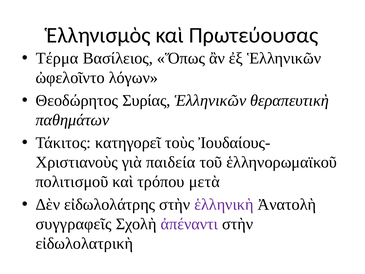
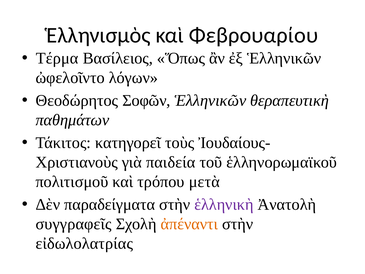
Πρωτεύουσας: Πρωτεύουσας -> Φεβρουαρίου (253, 35)
Συρίας: Συρίας -> Σοφῶν (146, 101)
εἰδωλολάτρης: εἰδωλολάτρης -> παραδείγματα (110, 204)
ἀπέναντι colour: purple -> orange (189, 224)
εἰδωλολατρικὴ: εἰδωλολατρικὴ -> εἰδωλολατρίας (84, 243)
